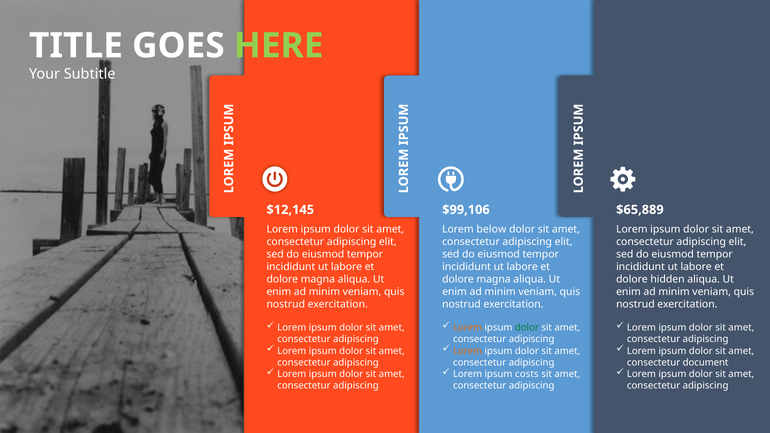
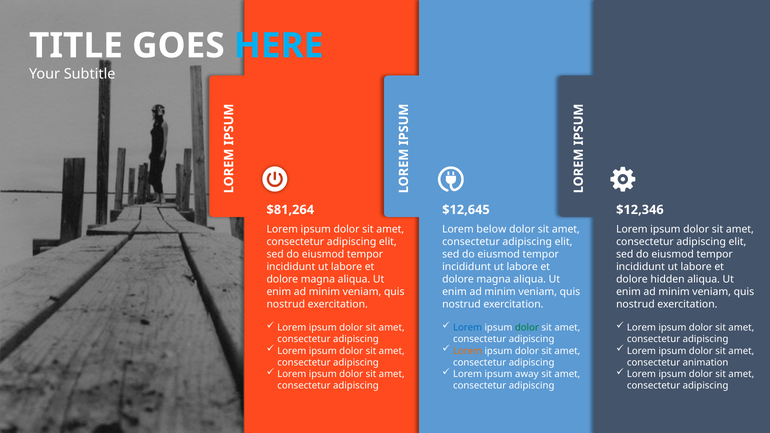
HERE colour: light green -> light blue (279, 46)
$12,145: $12,145 -> $81,264 (290, 210)
$99,106: $99,106 -> $12,645 (466, 210)
$65,889: $65,889 -> $12,346 (640, 210)
Lorem colour: orange -> blue (468, 328)
document: document -> animation (706, 363)
costs: costs -> away (527, 374)
